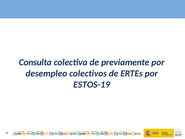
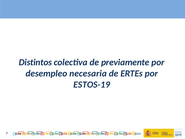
Consulta: Consulta -> Distintos (35, 62)
colectivos: colectivos -> necesaria (88, 73)
